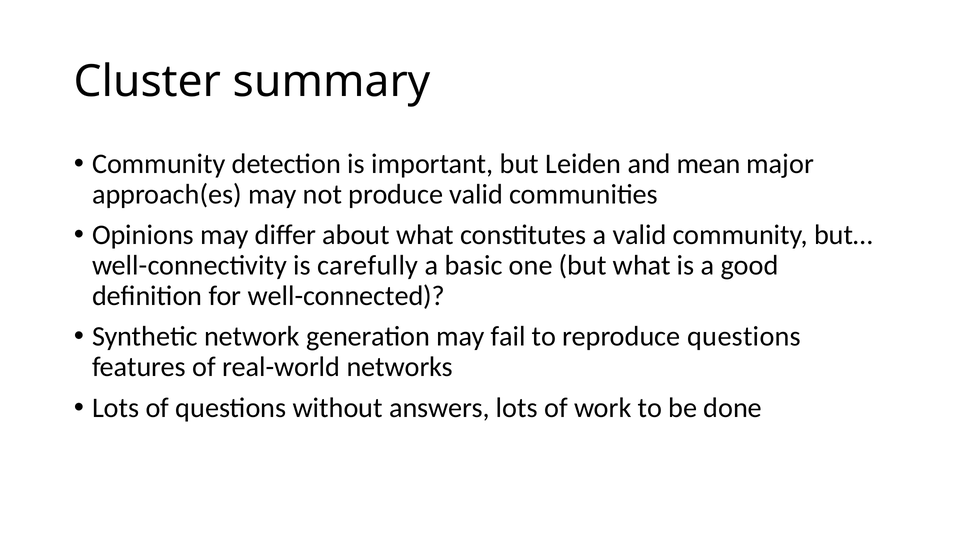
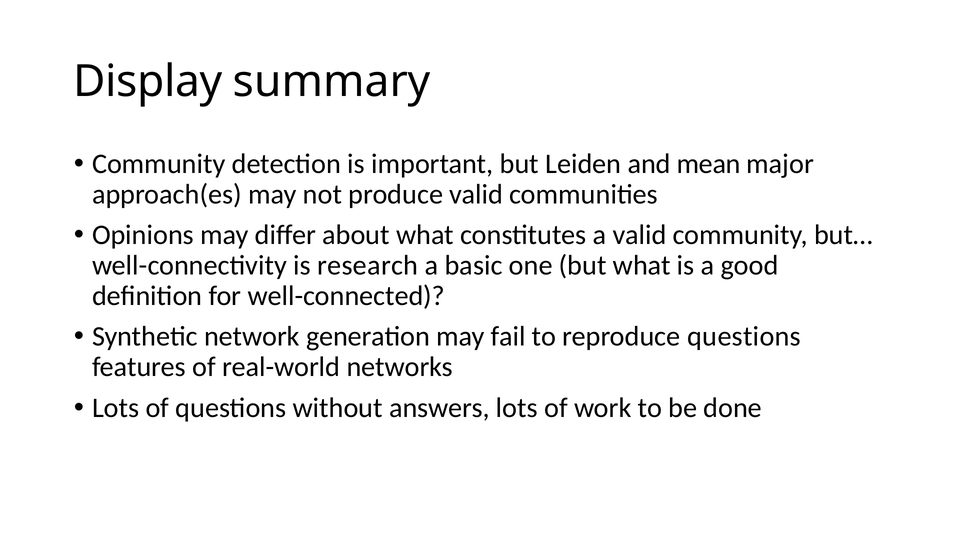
Cluster: Cluster -> Display (148, 81)
carefully: carefully -> research (368, 266)
